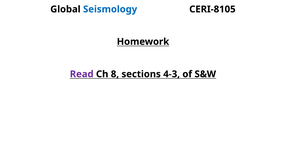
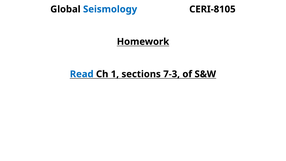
Read colour: purple -> blue (82, 74)
8: 8 -> 1 (115, 74)
4-3: 4-3 -> 7-3 (172, 74)
